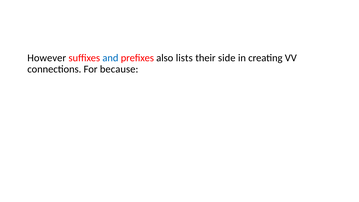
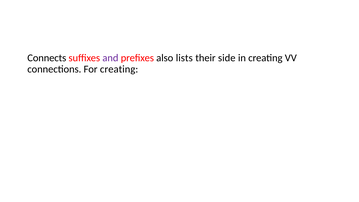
However: However -> Connects (47, 58)
and colour: blue -> purple (110, 58)
For because: because -> creating (119, 69)
